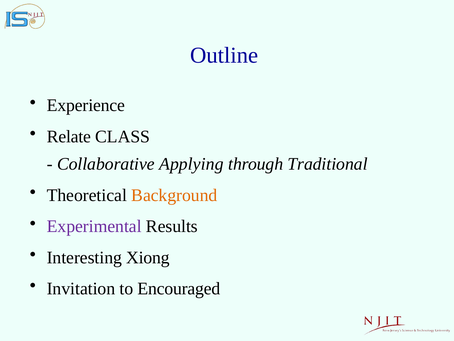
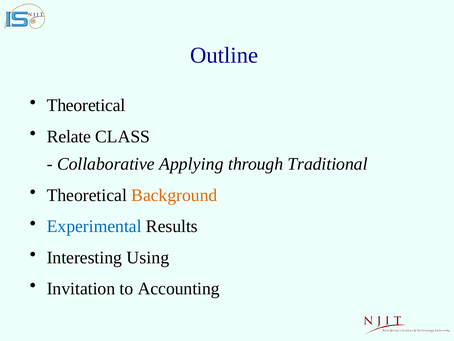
Experience: Experience -> Theoretical (86, 105)
Experimental colour: purple -> blue (94, 226)
Xiong: Xiong -> Using (148, 257)
Encouraged: Encouraged -> Accounting (179, 288)
